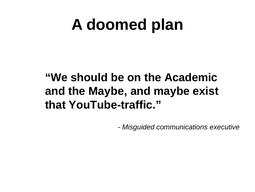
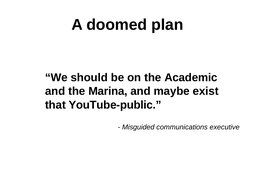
the Maybe: Maybe -> Marina (108, 91)
YouTube-traffic: YouTube-traffic -> YouTube-public (115, 104)
